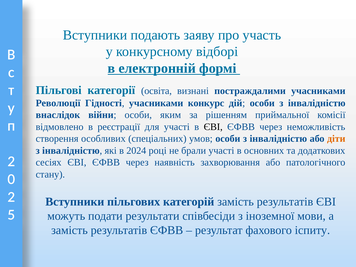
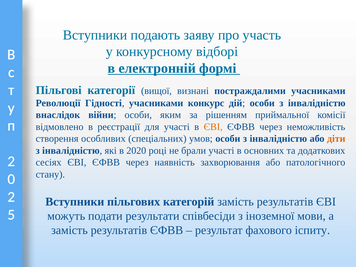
освіта: освіта -> вищої (156, 91)
ЄВІ colour: black -> orange (213, 127)
2024: 2024 -> 2020 (136, 151)
